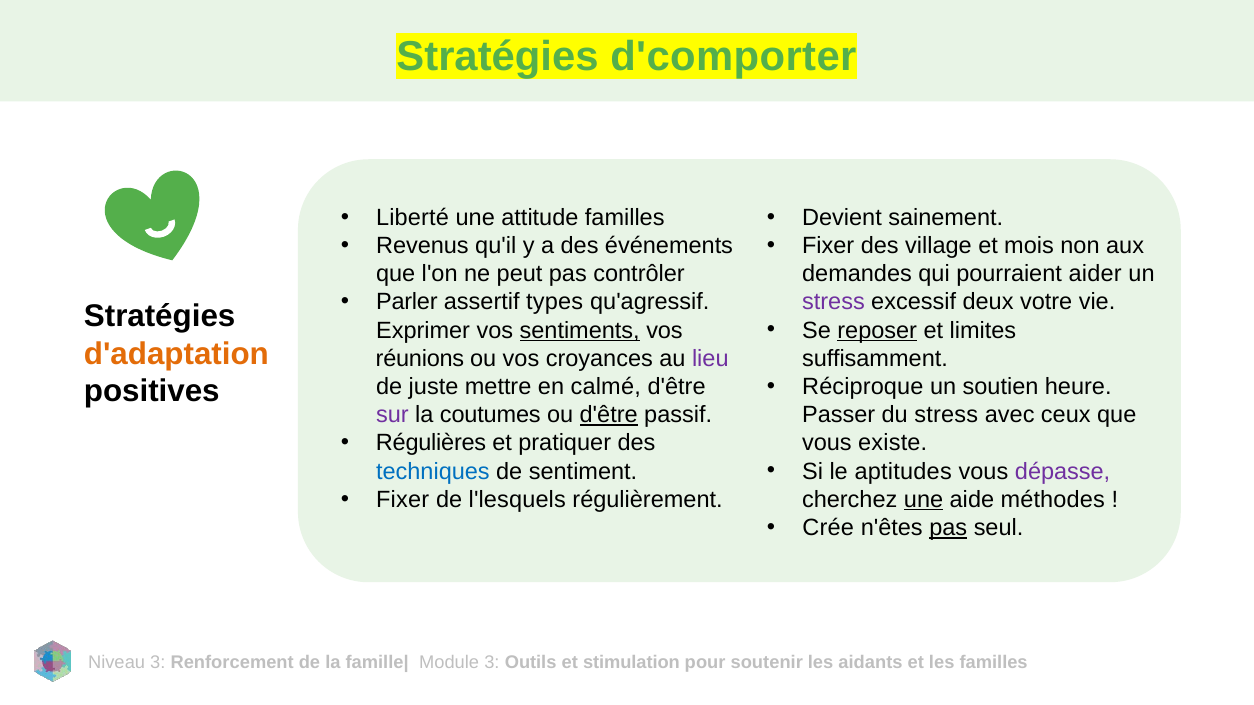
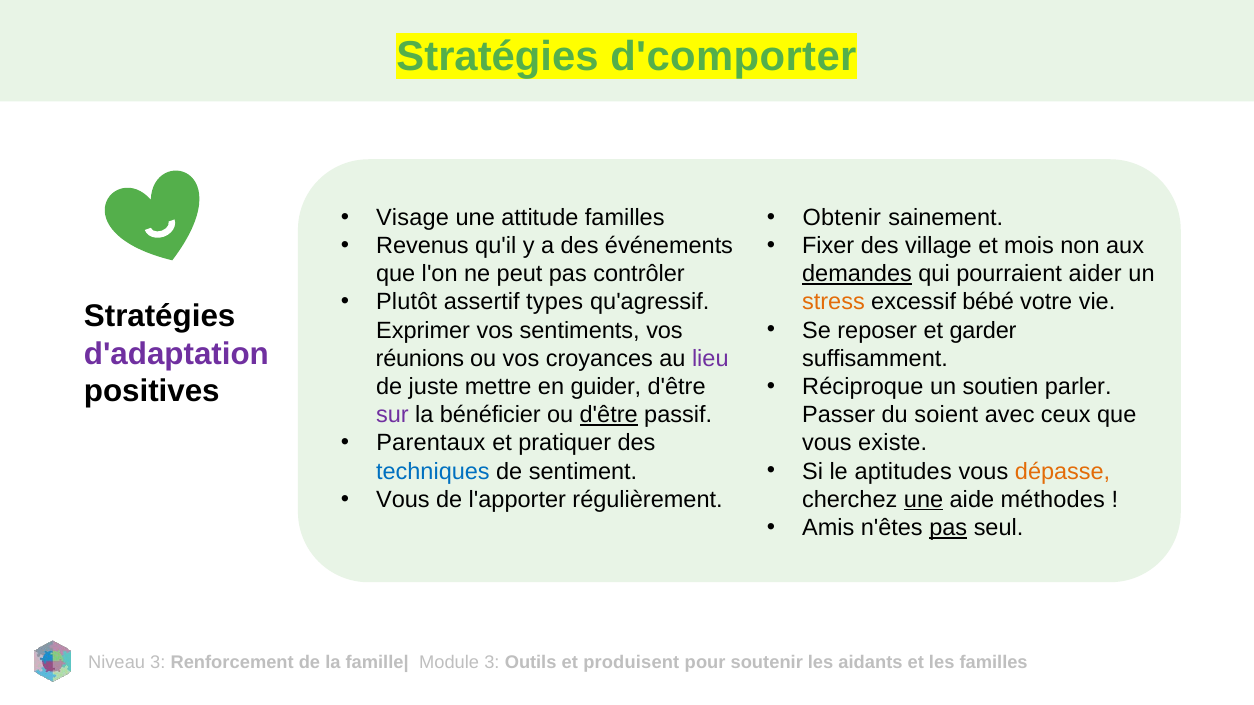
Liberté: Liberté -> Visage (413, 218)
Devient: Devient -> Obtenir (842, 218)
demandes underline: none -> present (857, 274)
Parler: Parler -> Plutôt (407, 302)
stress colour: purple -> orange (833, 302)
deux: deux -> bébé (988, 302)
reposer underline: present -> none (877, 331)
limites: limites -> garder (983, 331)
sentiments underline: present -> none (580, 331)
d'adaptation colour: orange -> purple (176, 354)
heure: heure -> parler (1078, 387)
calmé: calmé -> guider (606, 387)
coutumes: coutumes -> bénéficier (490, 415)
du stress: stress -> soient (946, 415)
Régulières: Régulières -> Parentaux (431, 443)
dépasse colour: purple -> orange (1063, 472)
Fixer: Fixer -> Vous (403, 500)
l'lesquels: l'lesquels -> l'apporter (517, 500)
Crée: Crée -> Amis (828, 528)
stimulation: stimulation -> produisent (631, 663)
